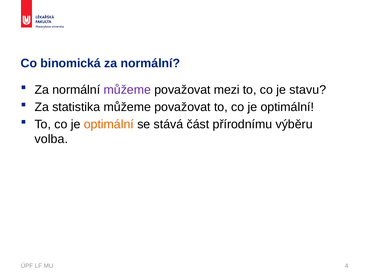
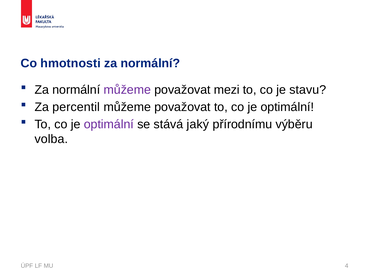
binomická: binomická -> hmotnosti (71, 63)
statistika: statistika -> percentil (76, 107)
optimální colour: orange -> purple (109, 124)
část: část -> jaký (198, 124)
